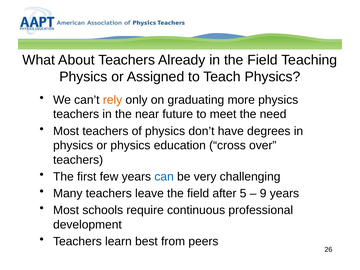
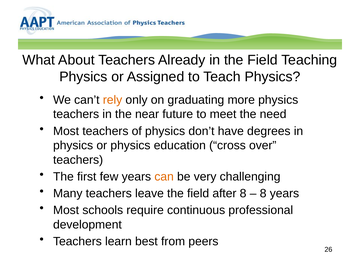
can colour: blue -> orange (164, 177)
after 5: 5 -> 8 (243, 193)
9: 9 -> 8 (263, 193)
